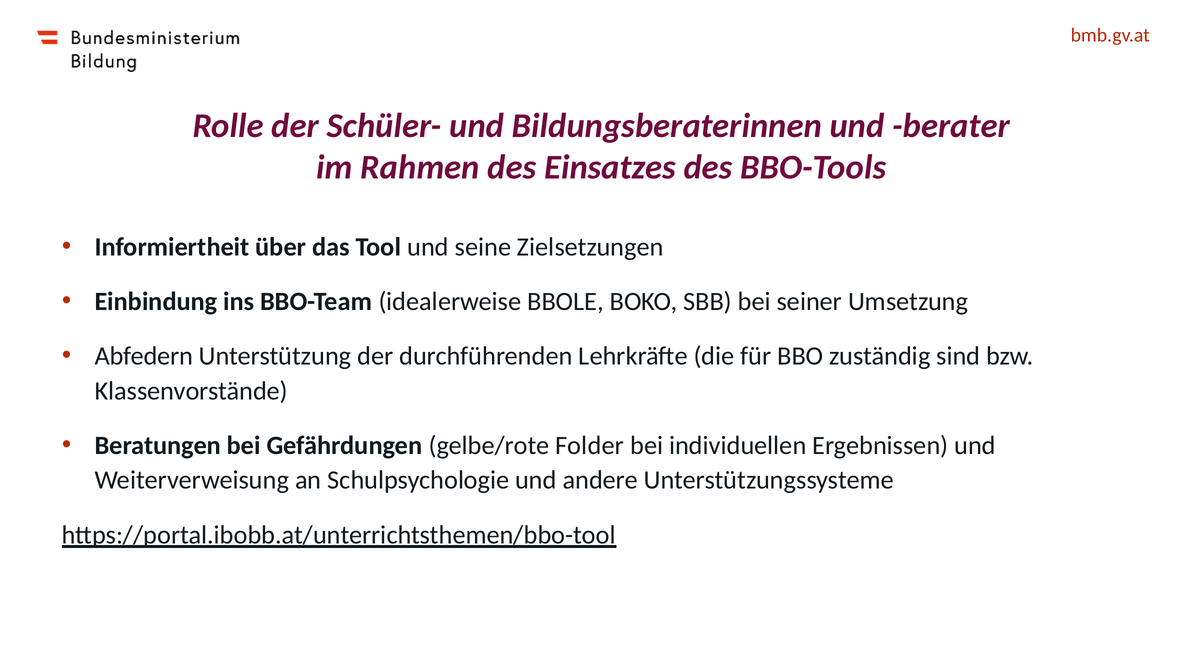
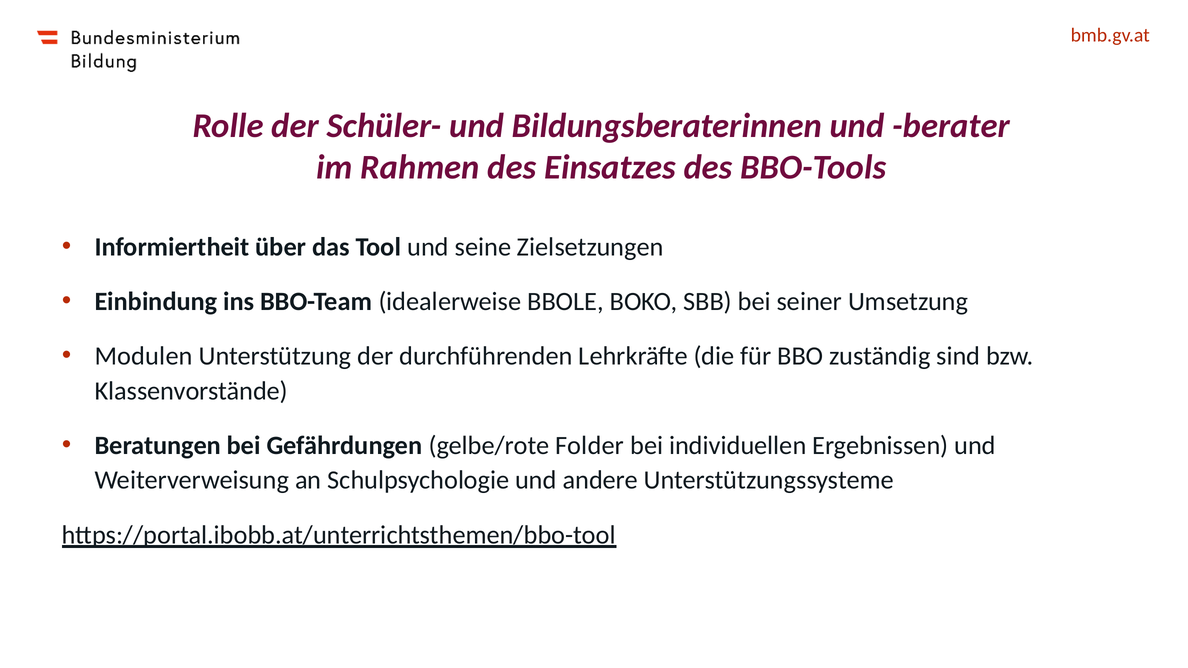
Abfedern: Abfedern -> Modulen (144, 356)
